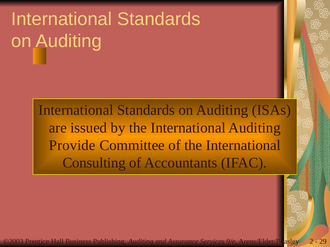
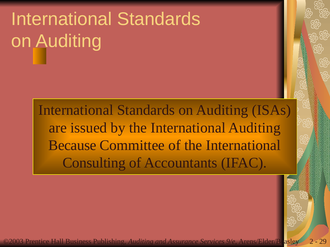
Provide: Provide -> Because (72, 146)
